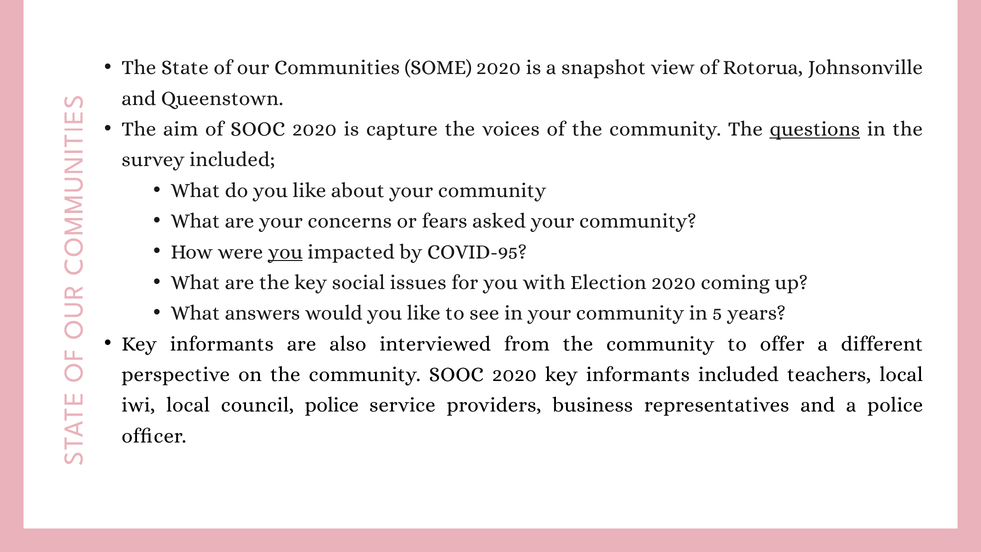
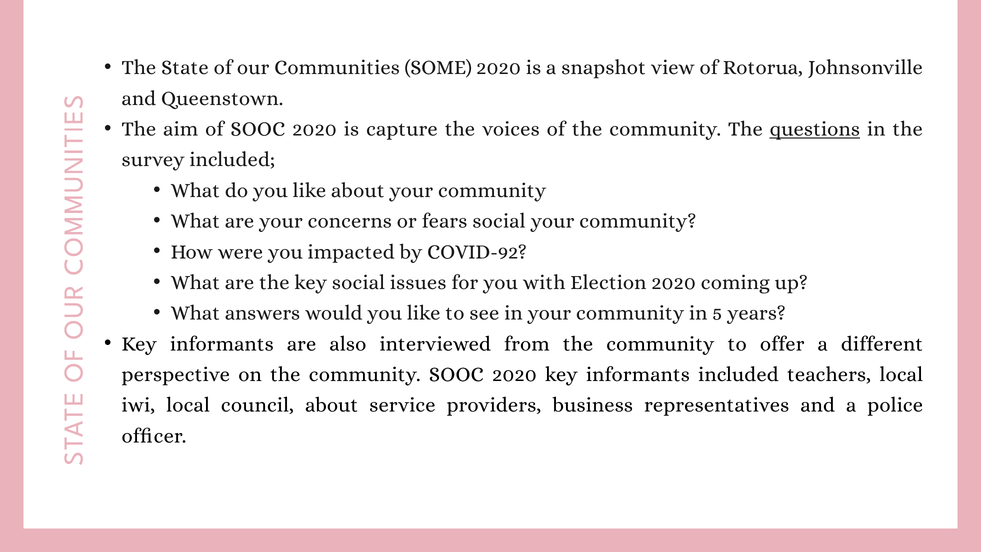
fears asked: asked -> social (499, 221)
you underline: present -> none (285, 252)
COVID-95: COVID-95 -> COVID-92 (477, 252)
council police: police -> about (332, 405)
